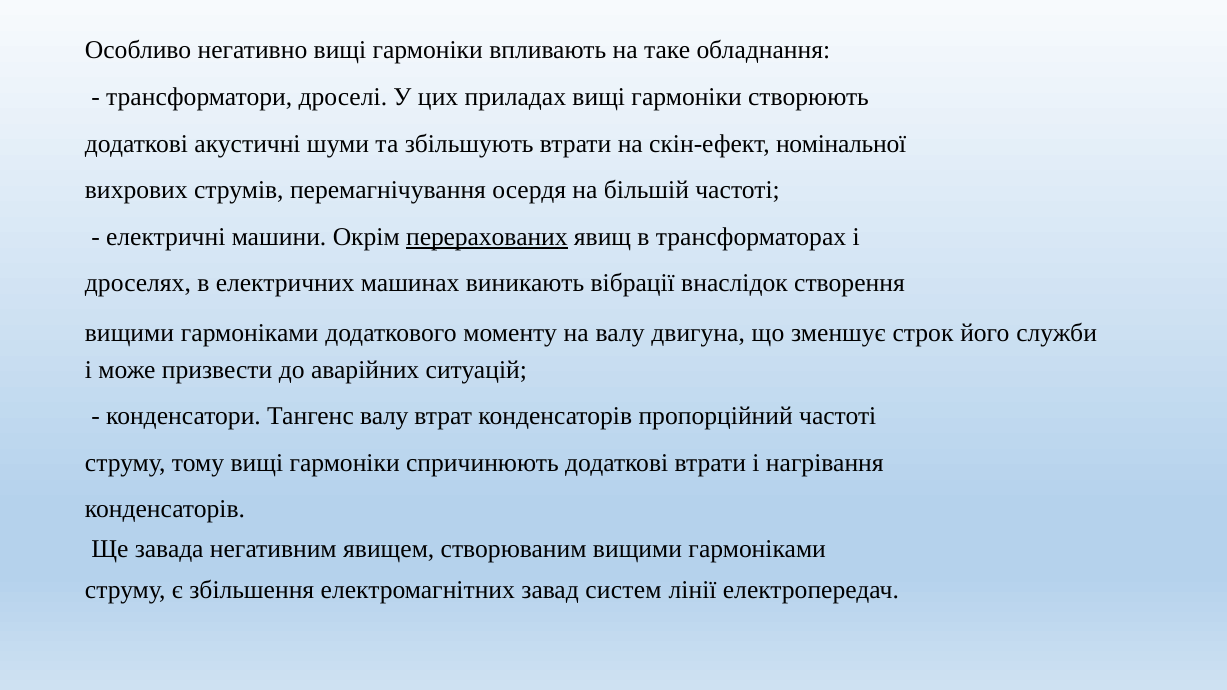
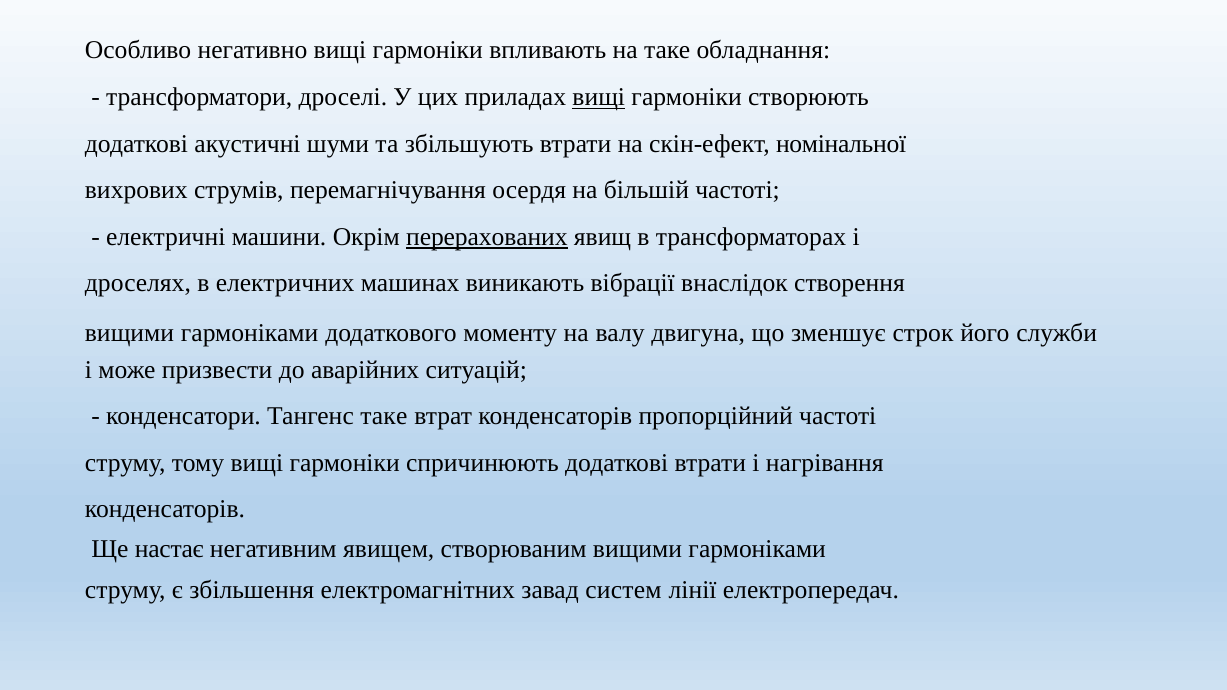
вищі underline: none -> present (599, 97)
Тангенс валу: валу -> таке (384, 416)
завада: завада -> настає (169, 549)
